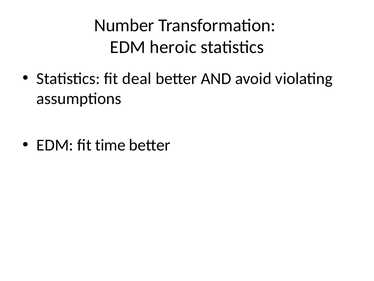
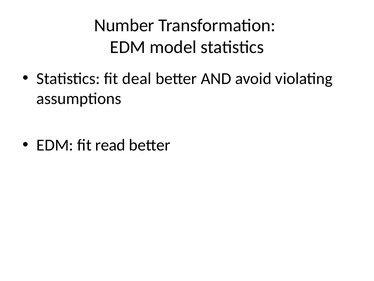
heroic: heroic -> model (173, 47)
time: time -> read (110, 145)
